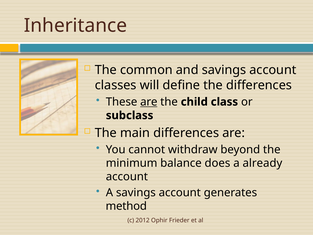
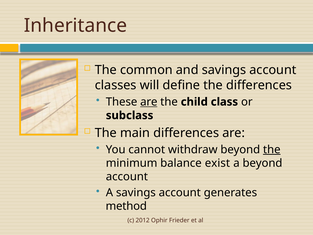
the underline: none -> present (272, 149)
does: does -> exist (217, 163)
a already: already -> beyond (262, 163)
